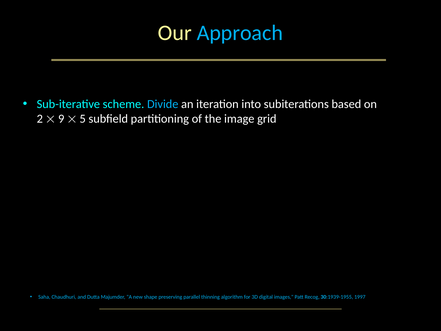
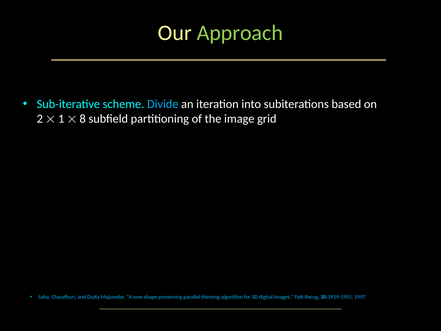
Approach colour: light blue -> light green (240, 33)
9: 9 -> 1 (61, 119)
5: 5 -> 8 (83, 119)
